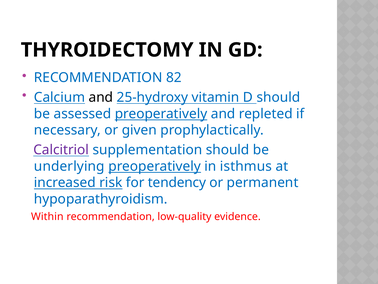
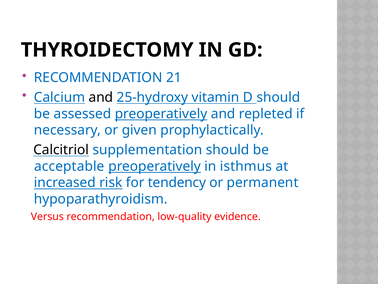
82: 82 -> 21 (174, 78)
Calcitriol colour: purple -> black (61, 150)
underlying: underlying -> acceptable (69, 166)
Within: Within -> Versus (47, 216)
